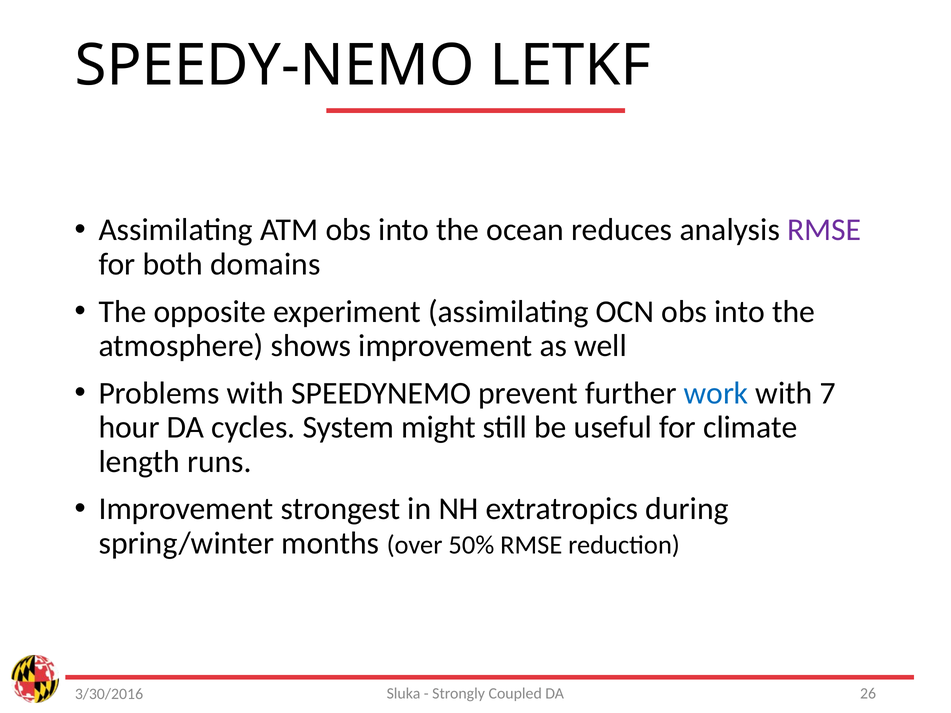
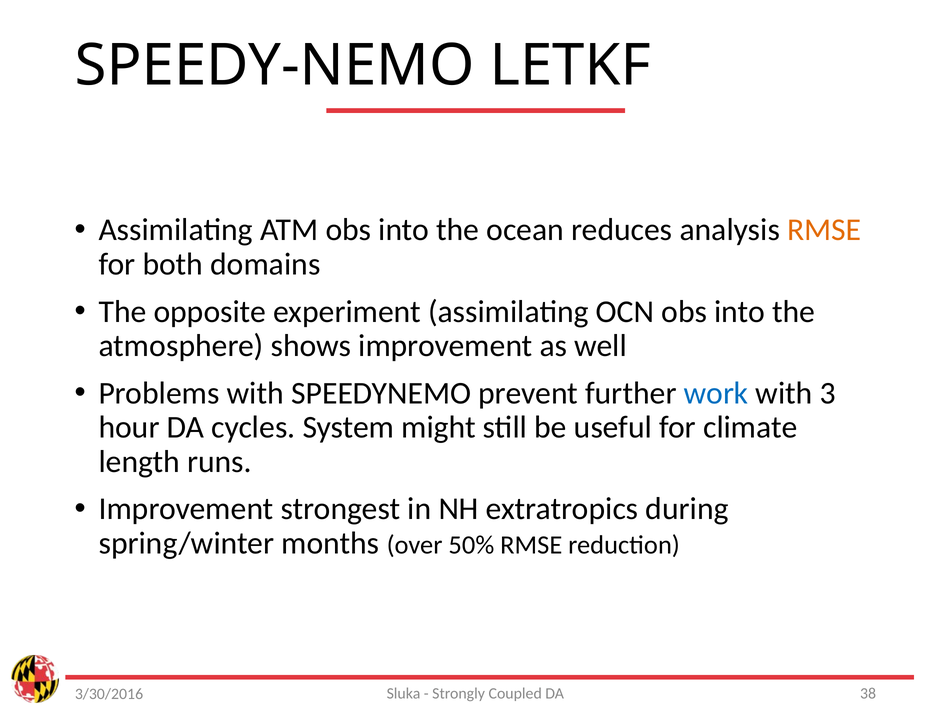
RMSE colour: purple -> orange (824, 230)
7: 7 -> 3 (828, 393)
26: 26 -> 38 (868, 694)
